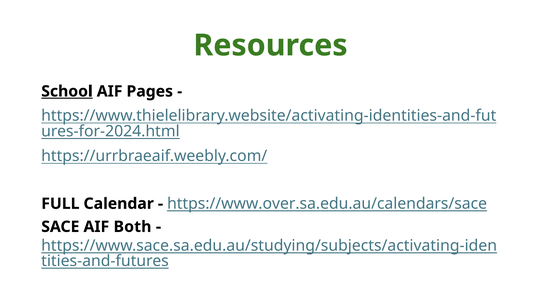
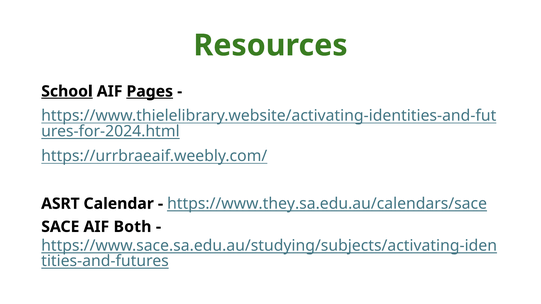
Pages underline: none -> present (150, 91)
FULL: FULL -> ASRT (60, 204)
https://www.over.sa.edu.au/calendars/sace: https://www.over.sa.edu.au/calendars/sace -> https://www.they.sa.edu.au/calendars/sace (327, 204)
